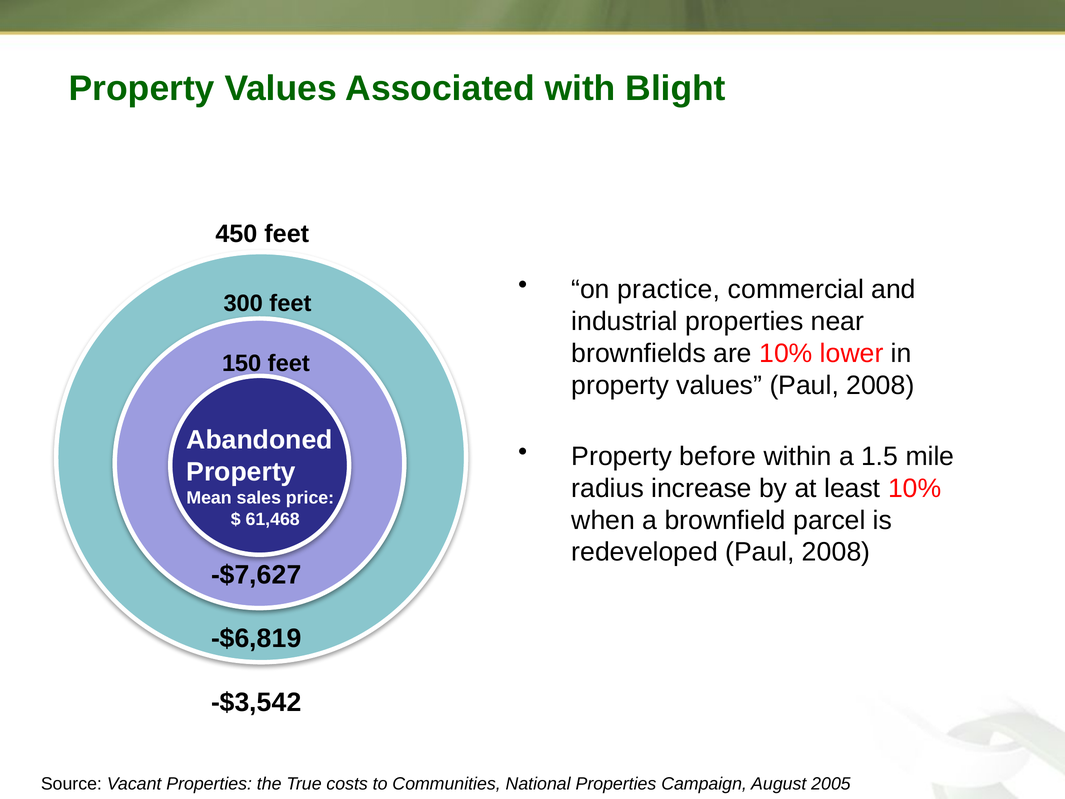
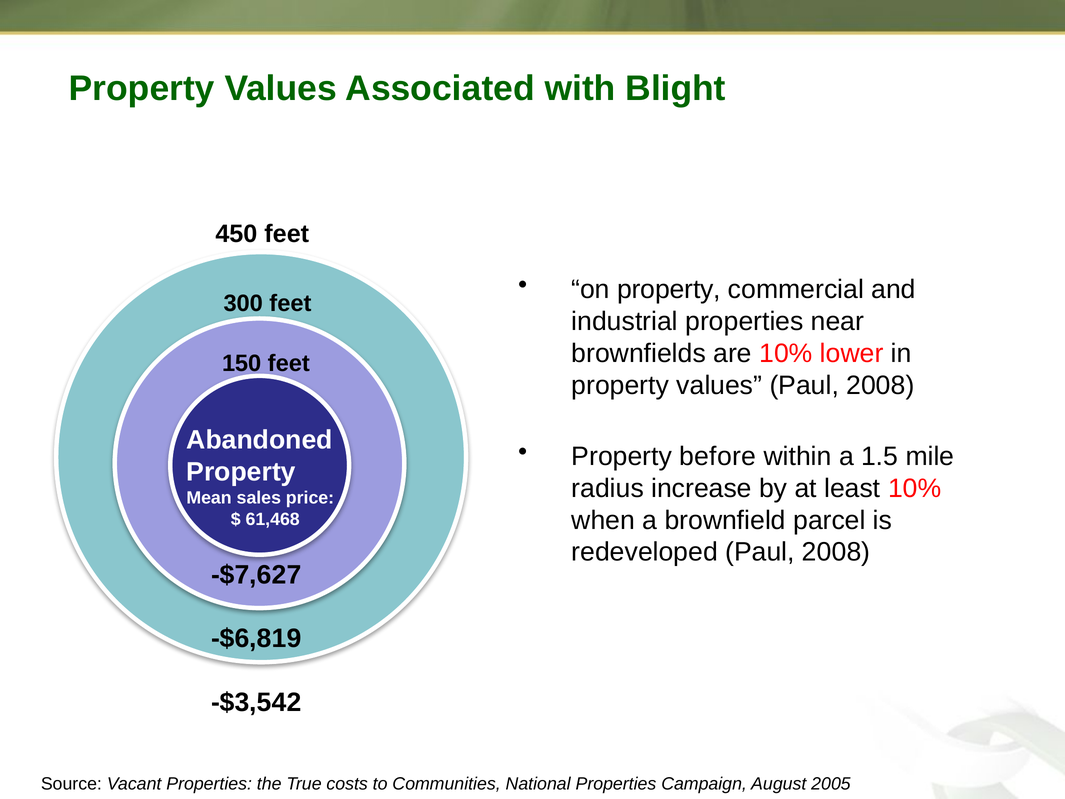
on practice: practice -> property (669, 289)
